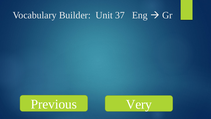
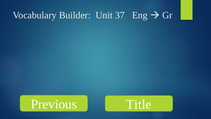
Very: Very -> Title (139, 104)
